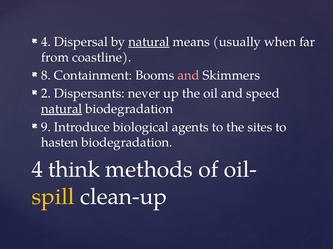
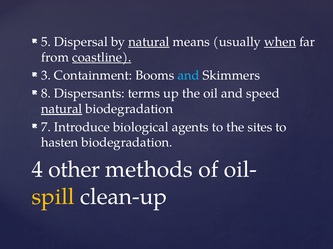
4: 4 -> 5 (46, 42)
when underline: none -> present (280, 42)
coastline underline: none -> present (102, 58)
8: 8 -> 3 (46, 76)
and colour: pink -> light blue (189, 76)
2: 2 -> 8 (46, 94)
never: never -> terms (144, 94)
9: 9 -> 7 (46, 127)
think: think -> other (74, 170)
